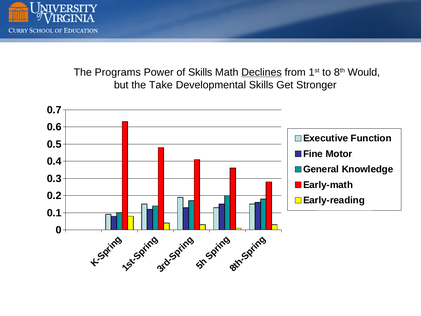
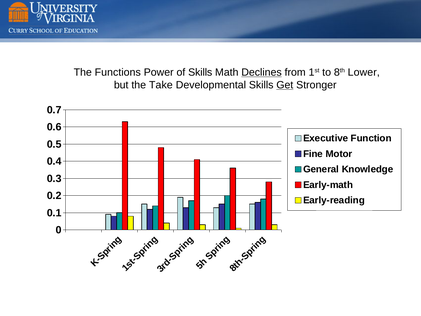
Programs: Programs -> Functions (118, 72)
Would: Would -> Lower (364, 72)
Get underline: none -> present (285, 85)
